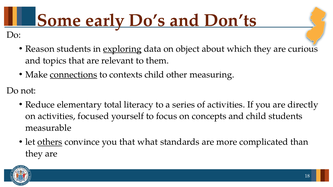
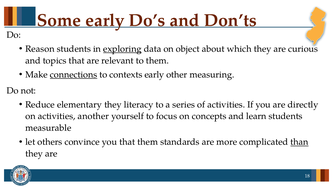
contexts child: child -> early (154, 75)
elementary total: total -> they (113, 105)
focused: focused -> another (93, 116)
and child: child -> learn (256, 116)
others underline: present -> none (50, 142)
that what: what -> them (148, 142)
than underline: none -> present (299, 142)
